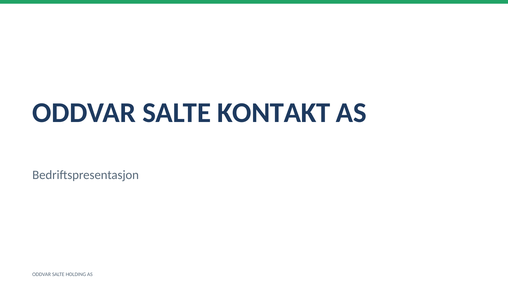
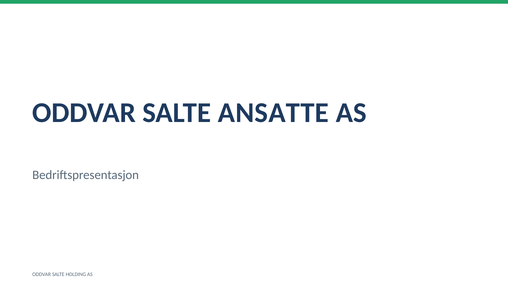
KONTAKT: KONTAKT -> ANSATTE (273, 113)
